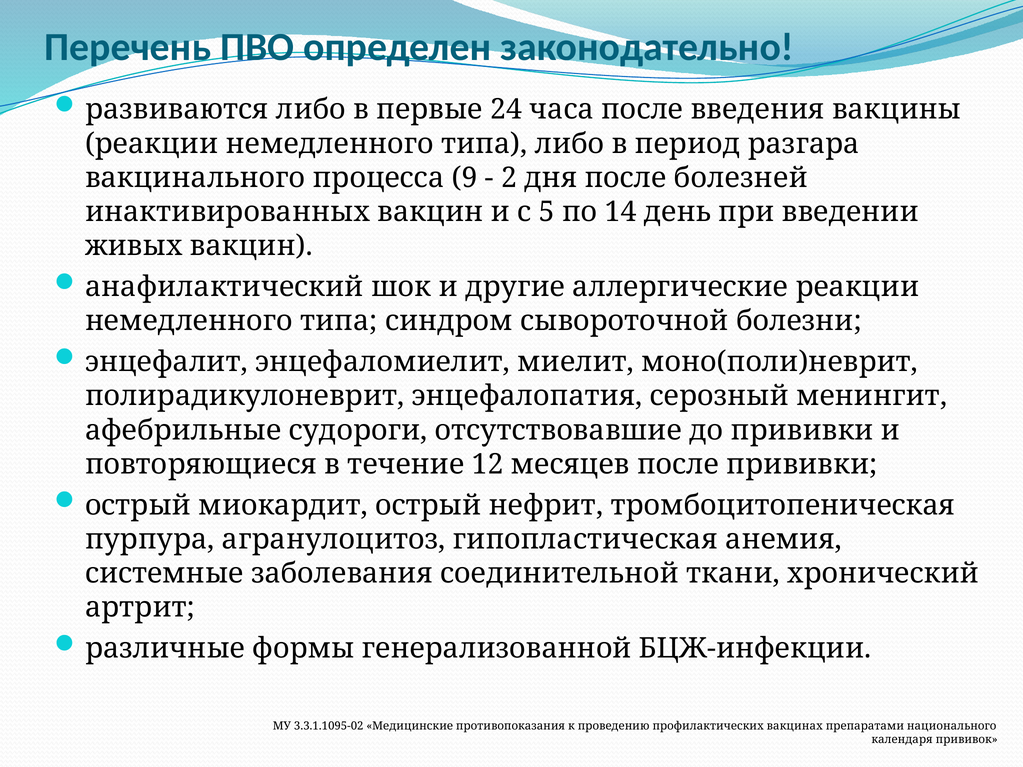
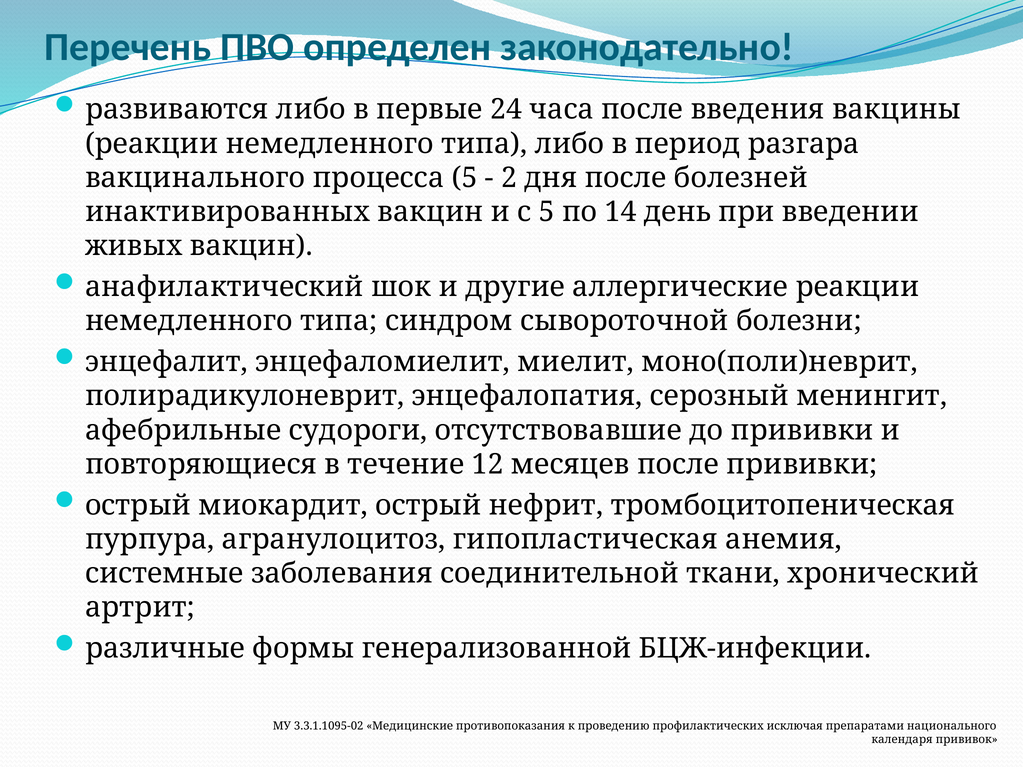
процесса 9: 9 -> 5 (465, 178)
вакцинах: вакцинах -> исключая (795, 726)
